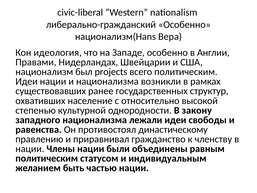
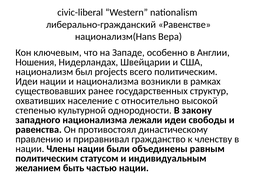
либерально-гражданский Особенно: Особенно -> Равенстве (184, 24)
идеология: идеология -> ключевым (58, 53)
Правами: Правами -> Ношения (36, 62)
